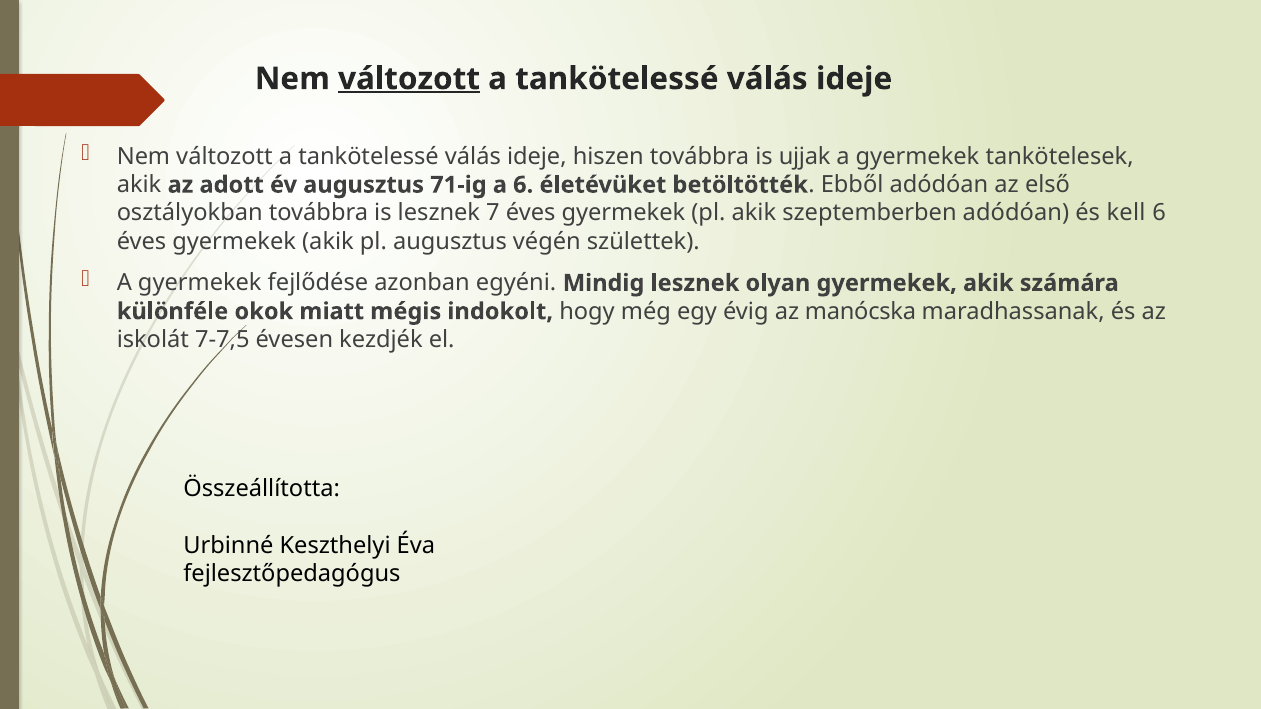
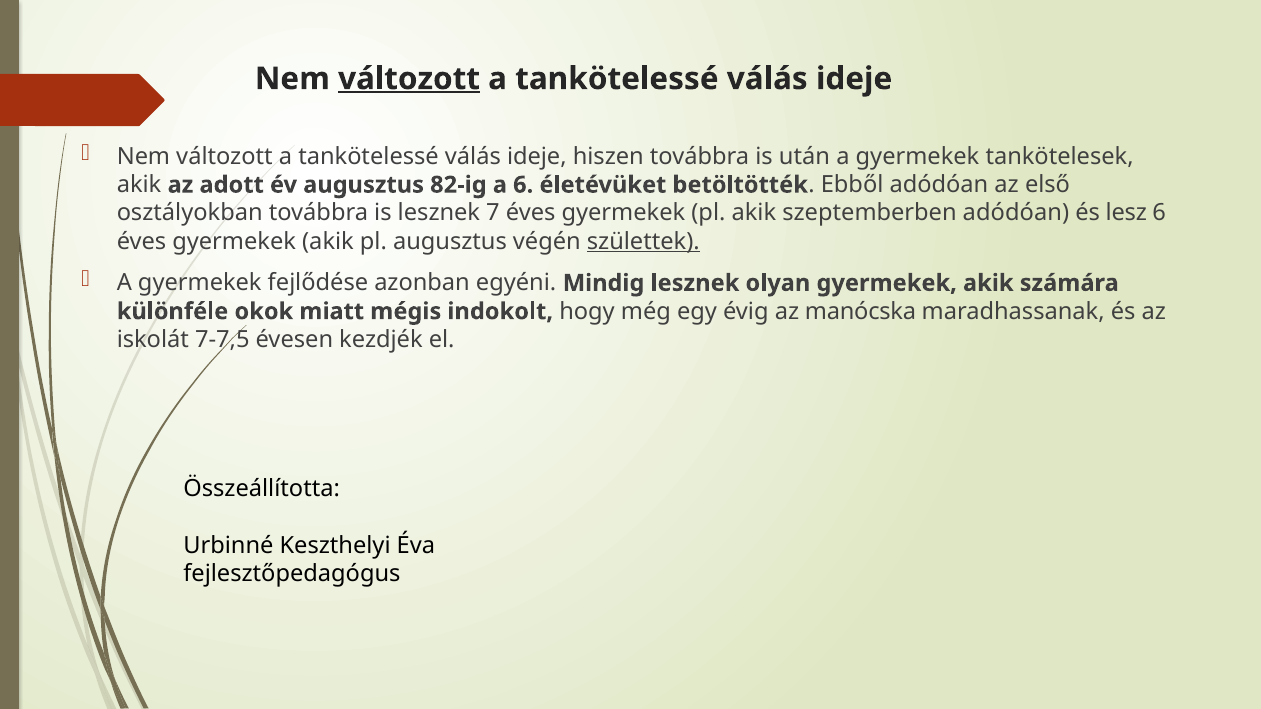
ujjak: ujjak -> után (804, 157)
71-ig: 71-ig -> 82-ig (458, 185)
kell: kell -> lesz (1126, 213)
születtek underline: none -> present (643, 242)
